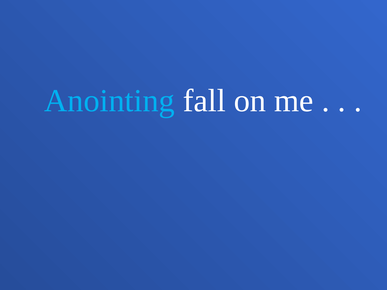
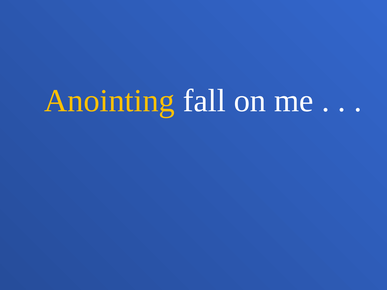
Anointing colour: light blue -> yellow (109, 101)
